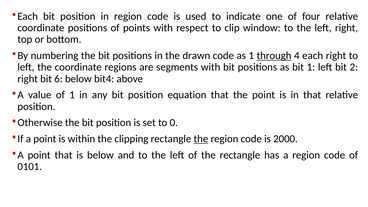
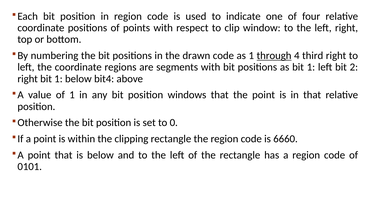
each: each -> third (313, 56)
right bit 6: 6 -> 1 (58, 79)
equation: equation -> windows (187, 95)
the underline: present -> none (201, 139)
2000: 2000 -> 6660 (285, 139)
